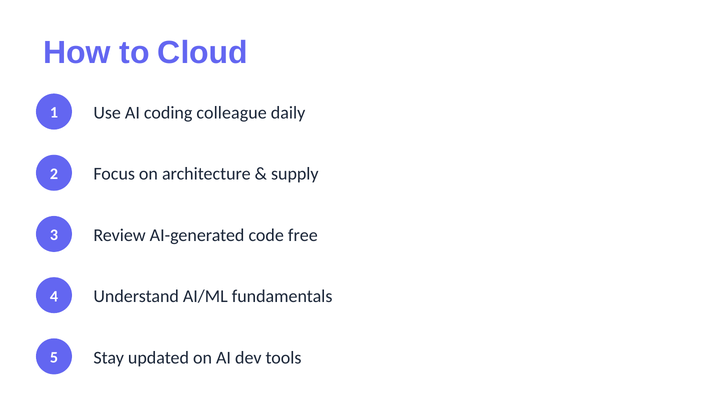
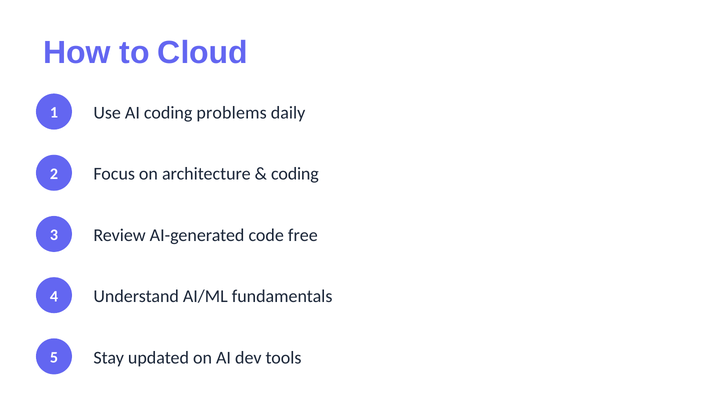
colleague: colleague -> problems (232, 113)
supply: supply -> coding (295, 174)
